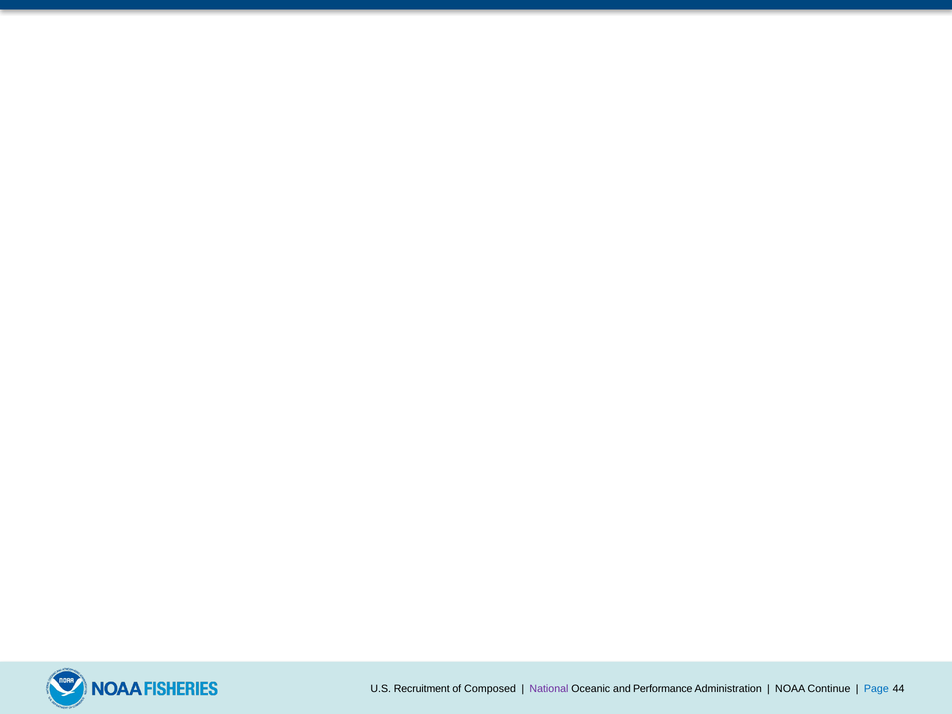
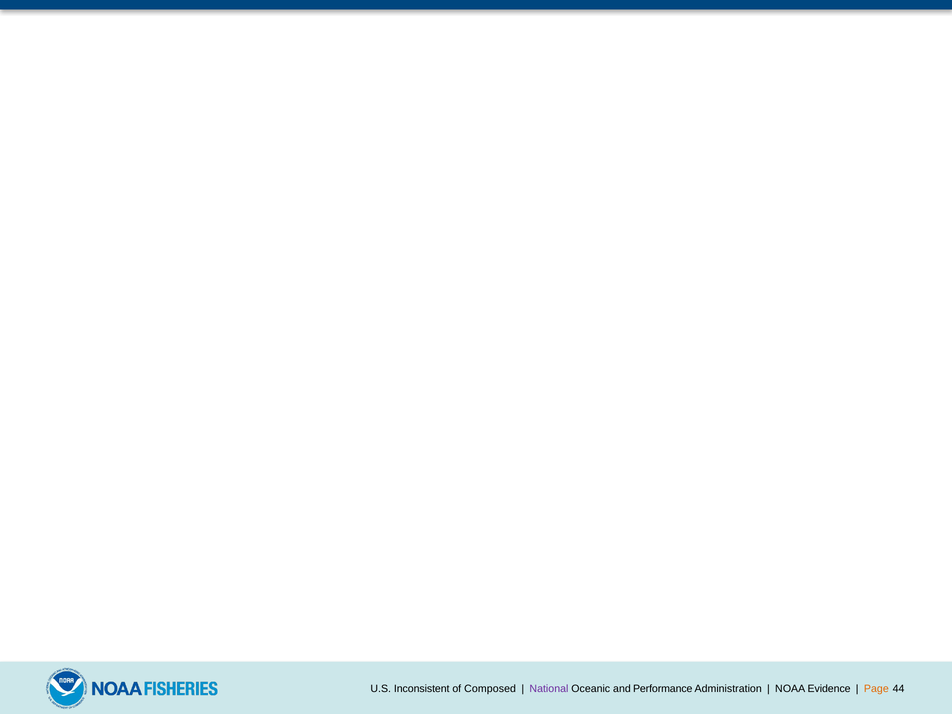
Recruitment: Recruitment -> Inconsistent (422, 689)
Continue: Continue -> Evidence (829, 689)
Page colour: blue -> orange (876, 689)
